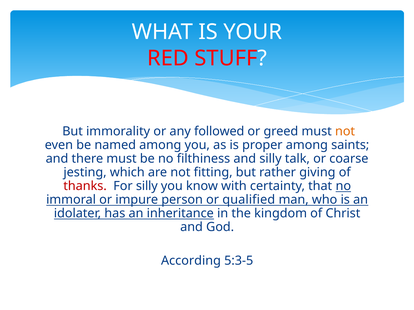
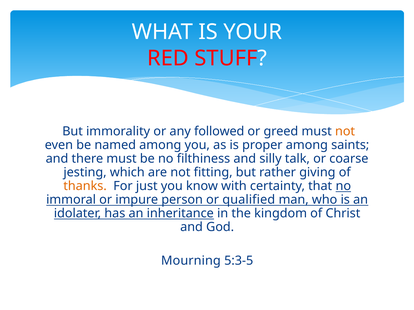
thanks colour: red -> orange (85, 186)
For silly: silly -> just (147, 186)
According: According -> Mourning (191, 261)
